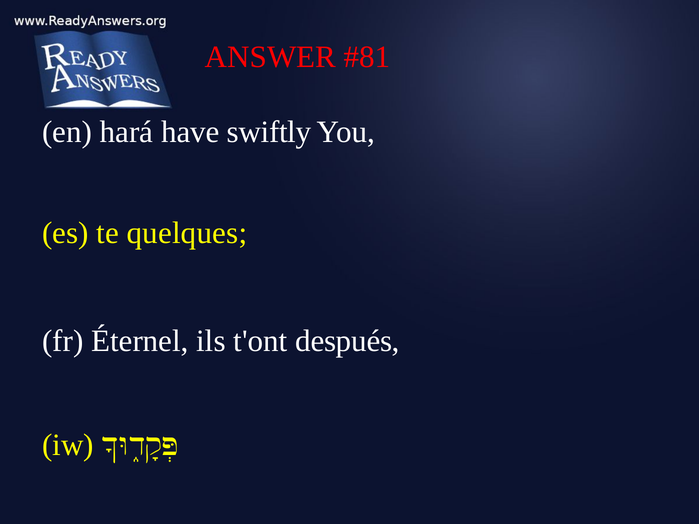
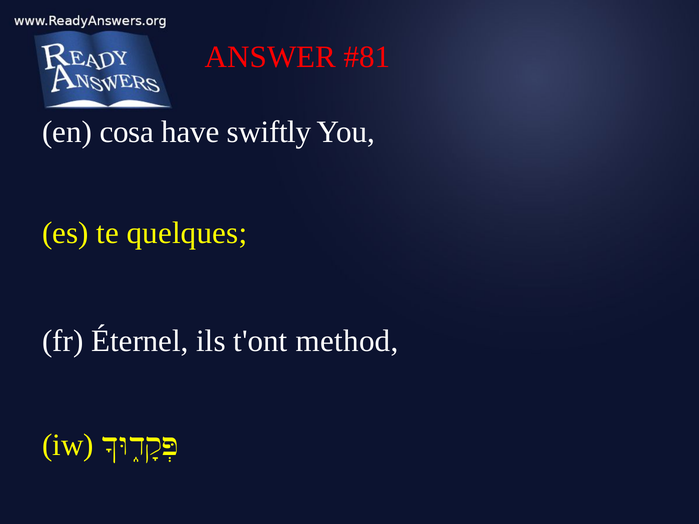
hará: hará -> cosa (127, 132)
después: después -> method (347, 341)
